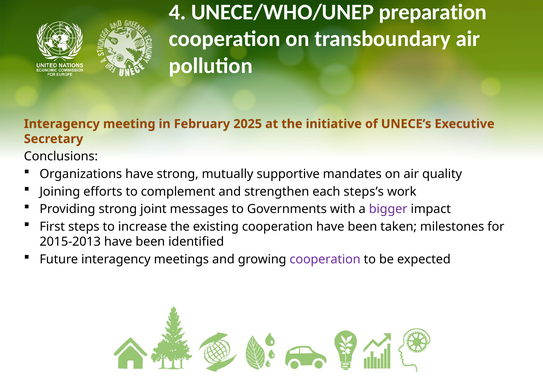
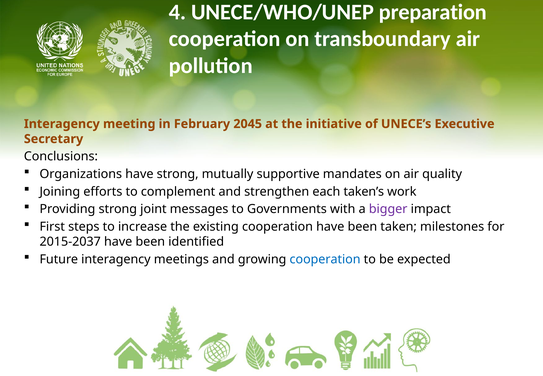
2025: 2025 -> 2045 (248, 124)
steps’s: steps’s -> taken’s (364, 192)
2015-2013: 2015-2013 -> 2015-2037 (70, 242)
cooperation colour: purple -> blue (325, 259)
